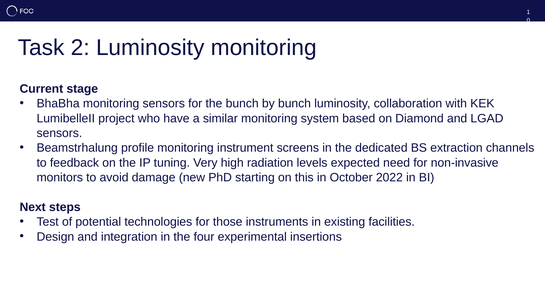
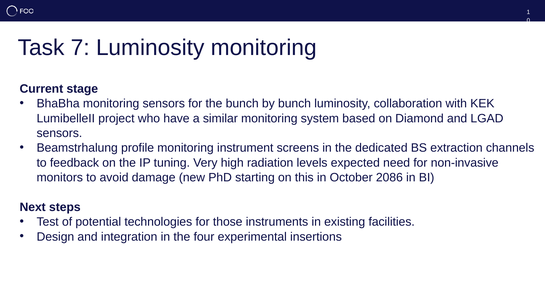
2: 2 -> 7 (80, 48)
2022: 2022 -> 2086 (389, 177)
